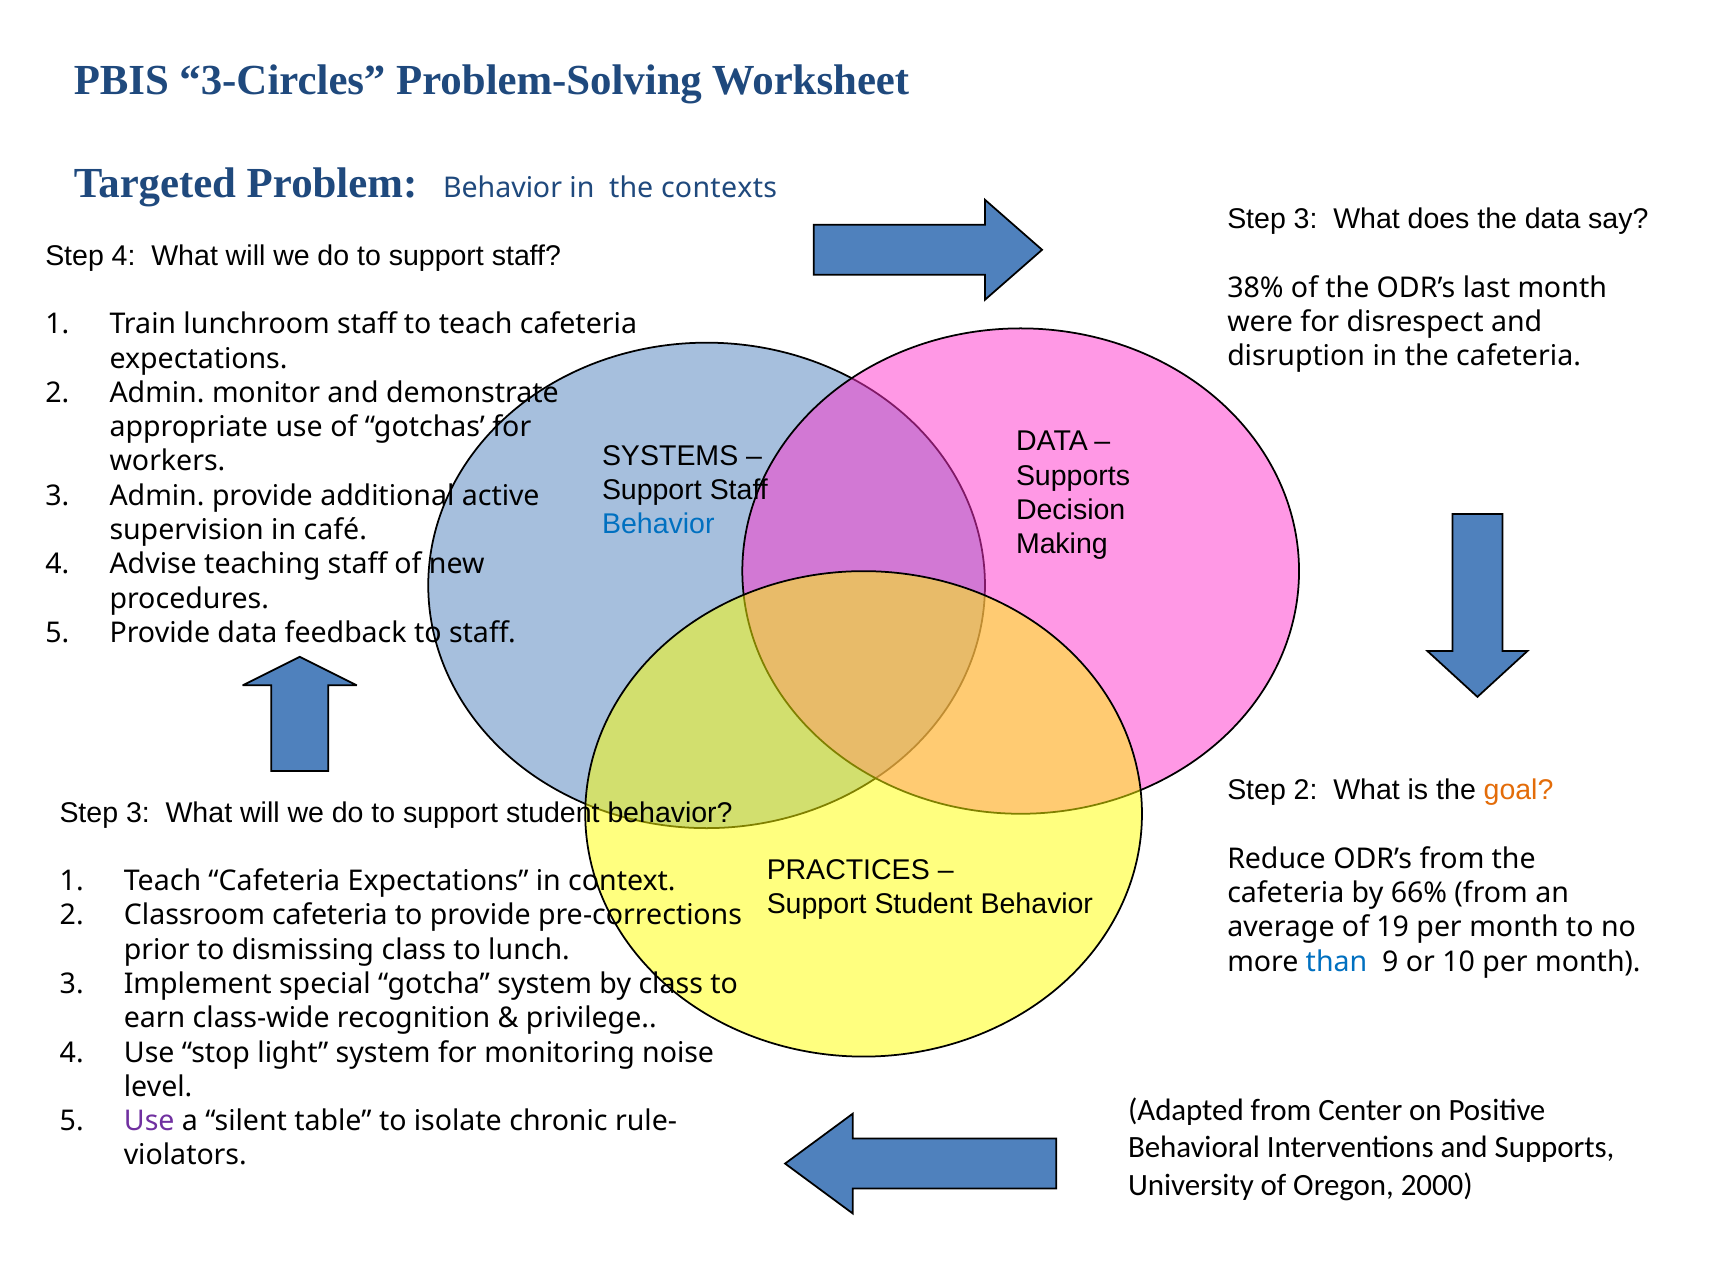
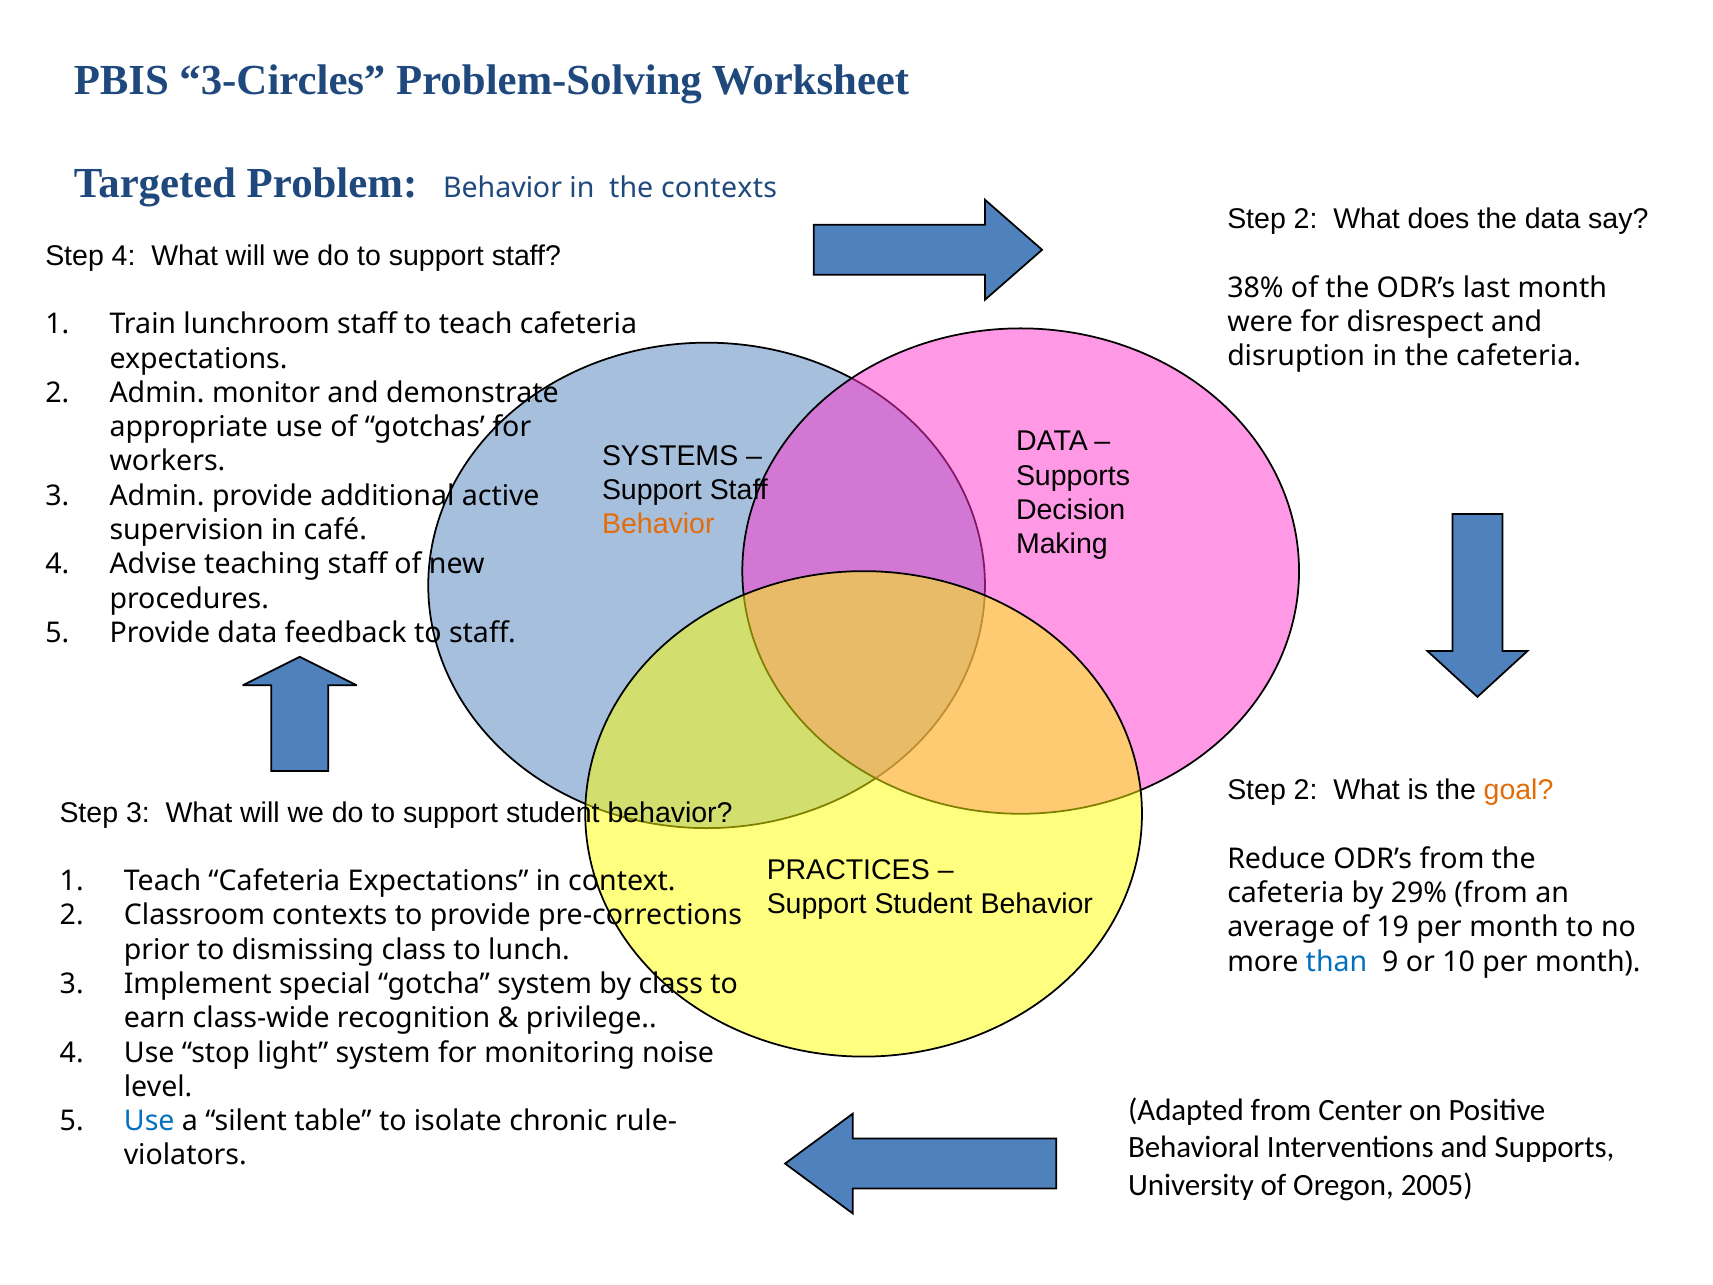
3: 3 -> 2 (1306, 219)
Behavior colour: blue -> orange (658, 524)
66%: 66% -> 29% (1419, 893)
Classroom cafeteria: cafeteria -> contexts (330, 915)
Use colour: purple -> blue (149, 1121)
2000: 2000 -> 2005 (1437, 1185)
